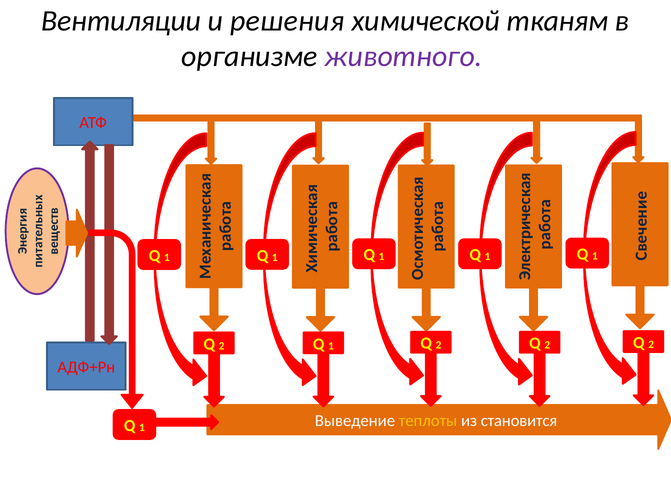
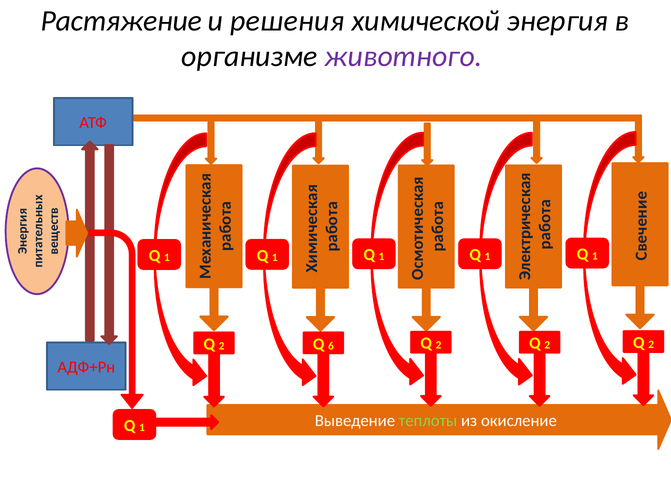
Вентиляции: Вентиляции -> Растяжение (121, 21)
тканям: тканям -> энергия (557, 21)
1: 1 -> 6 (331, 346)
теплоты colour: yellow -> light green (428, 421)
становится: становится -> окисление (519, 421)
